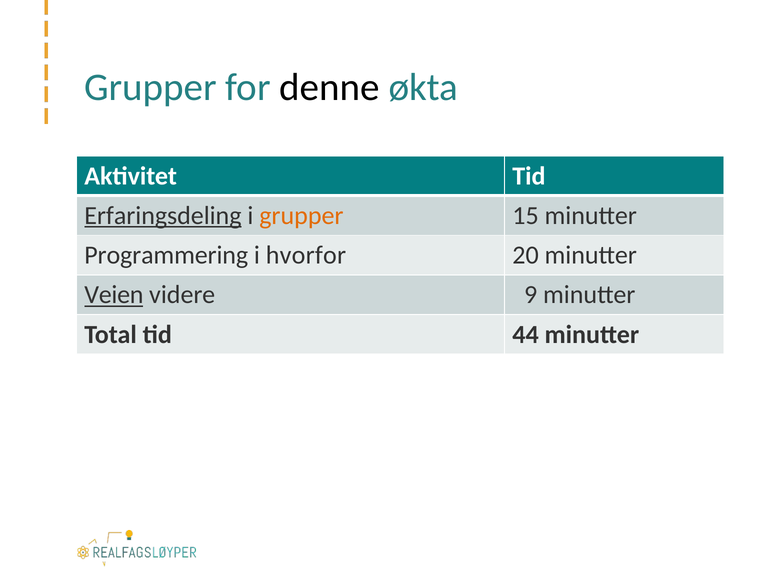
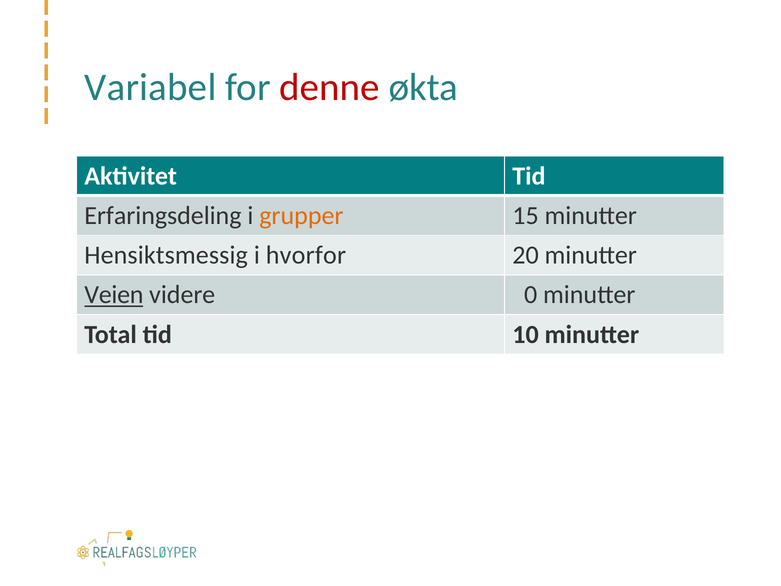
Grupper: Grupper -> Variabel (150, 88)
denne colour: black -> red (330, 88)
Erfaringsdeling underline: present -> none (163, 216)
Programmering: Programmering -> Hensiktsmessig (166, 255)
9: 9 -> 0 (531, 295)
44: 44 -> 10 (526, 334)
